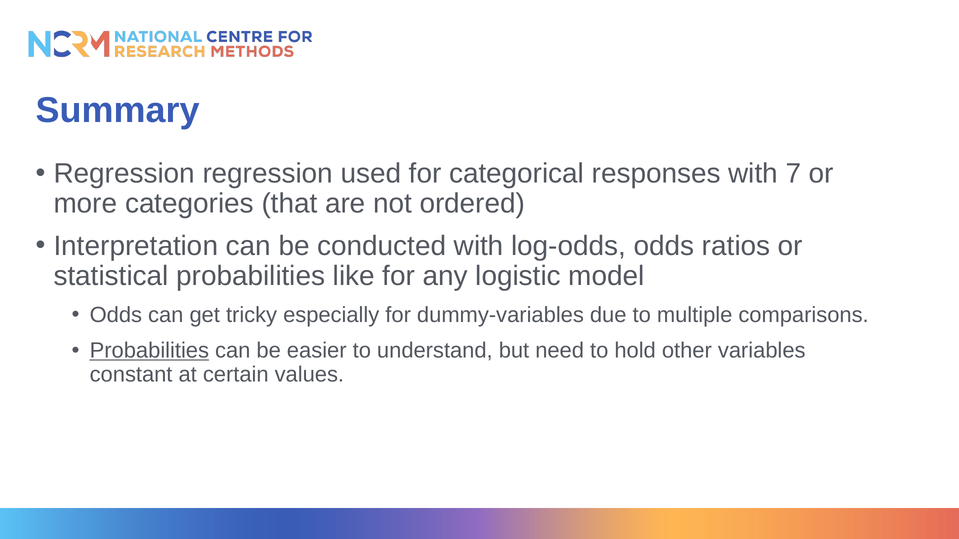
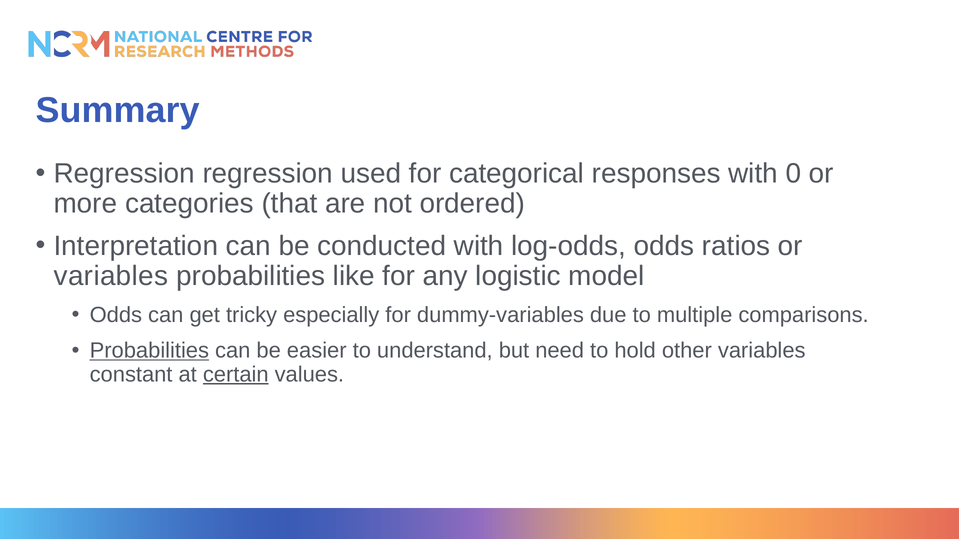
7: 7 -> 0 (793, 174)
statistical: statistical -> variables (111, 276)
certain underline: none -> present (236, 375)
